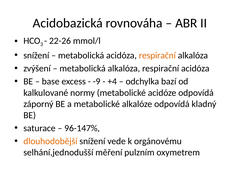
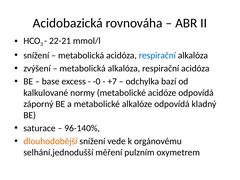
22-26: 22-26 -> 22-21 (60, 41)
respirační colour: orange -> blue (157, 55)
-9: -9 -> -0 (97, 82)
+4: +4 -> +7 (112, 82)
96-147%: 96-147% -> 96-140% (82, 128)
